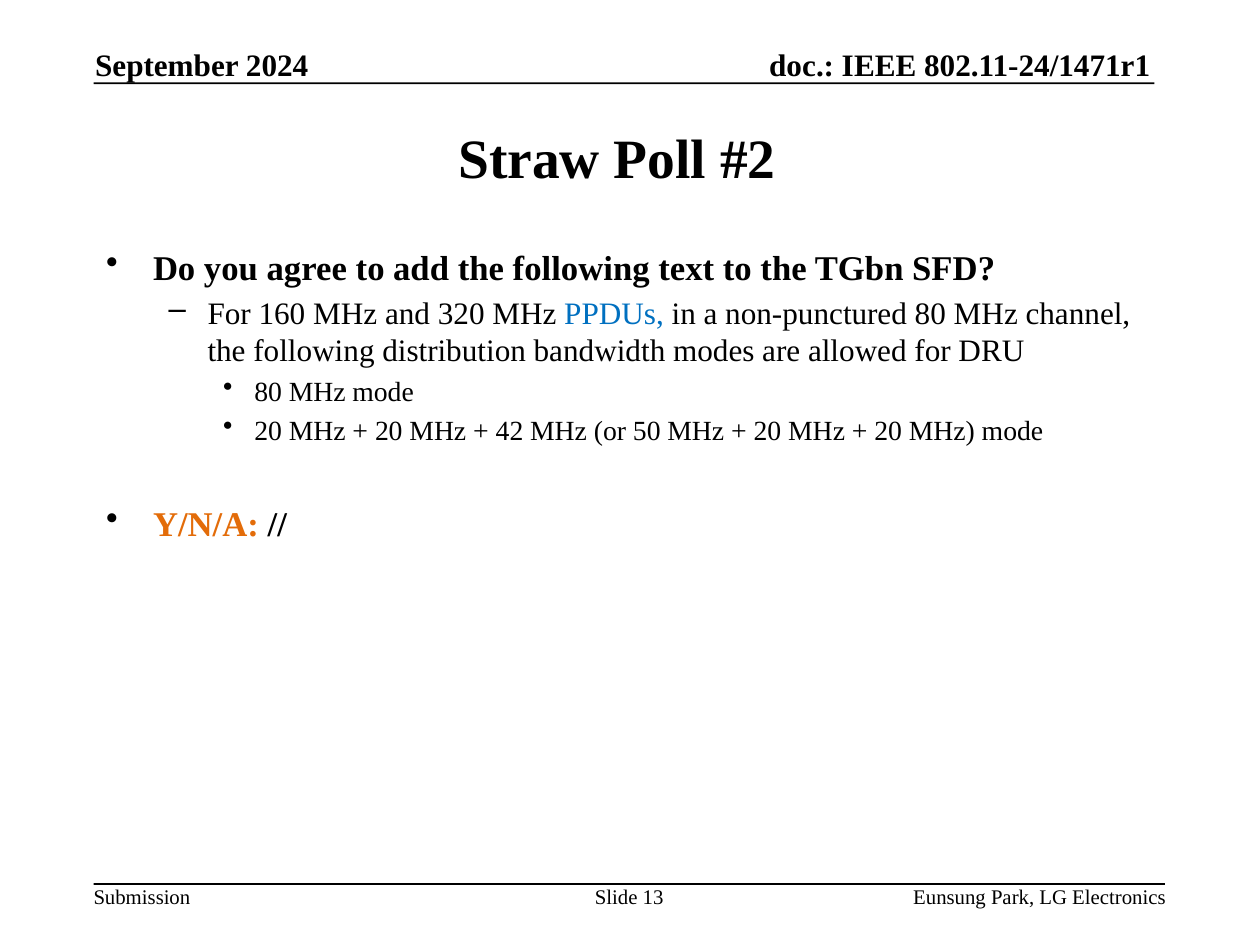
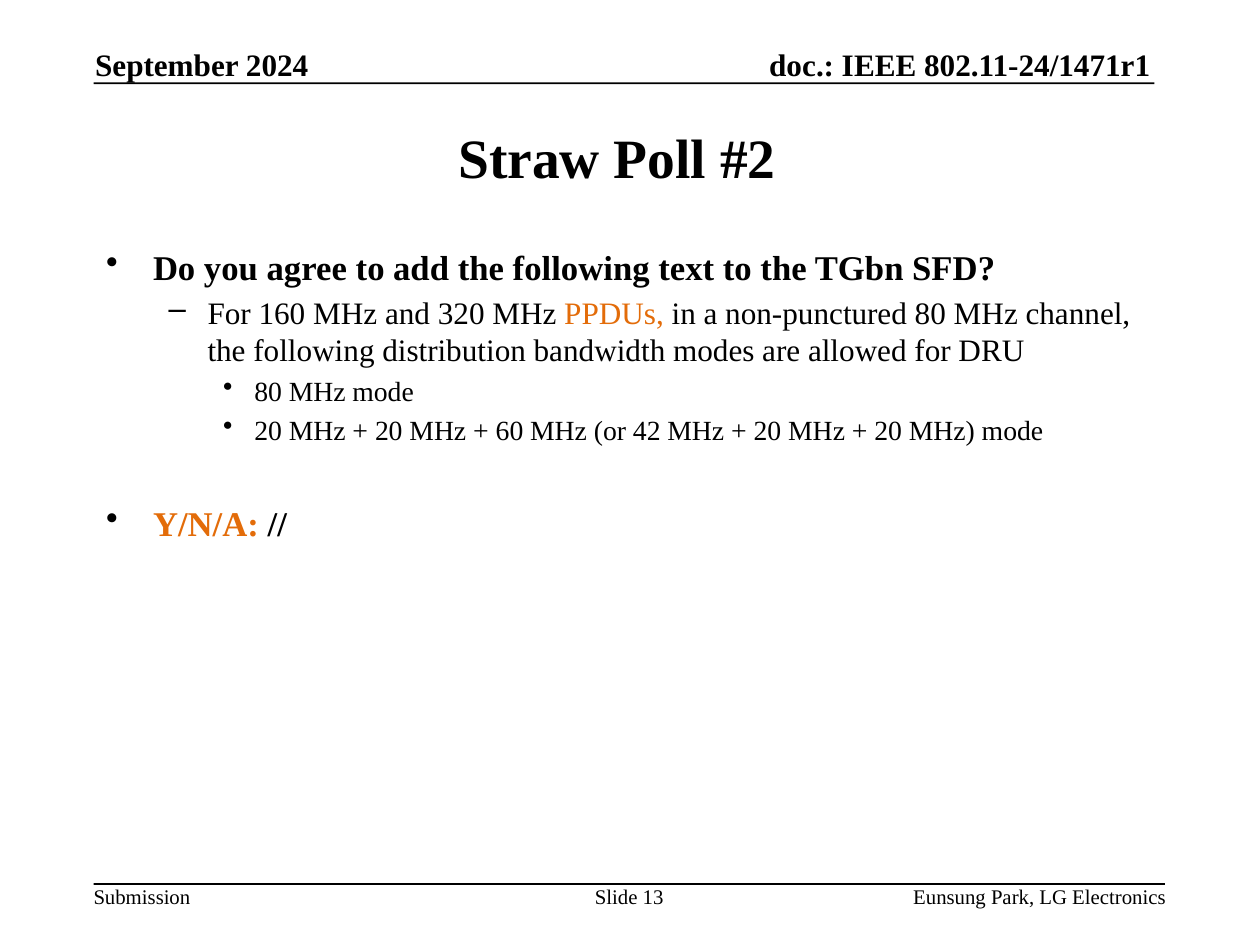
PPDUs colour: blue -> orange (614, 314)
42: 42 -> 60 (510, 431)
50: 50 -> 42 (647, 431)
